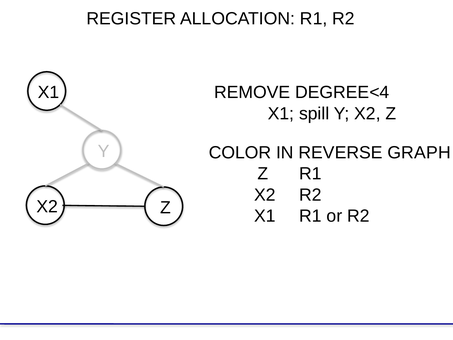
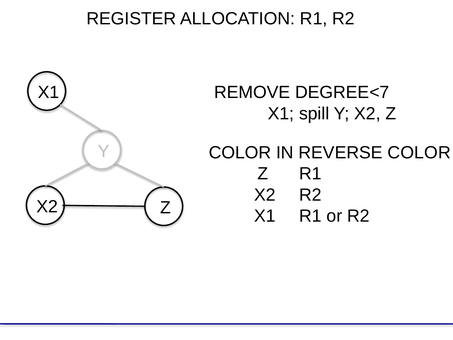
DEGREE<4: DEGREE<4 -> DEGREE<7 (342, 92)
REVERSE GRAPH: GRAPH -> COLOR (419, 153)
